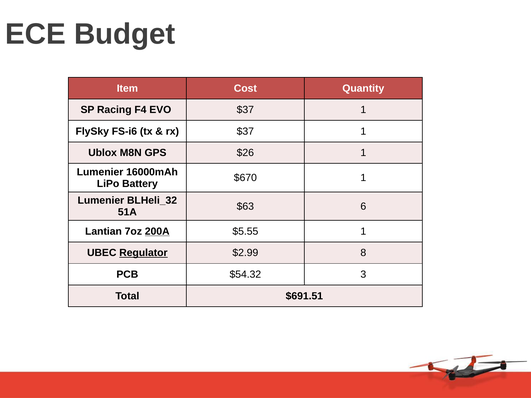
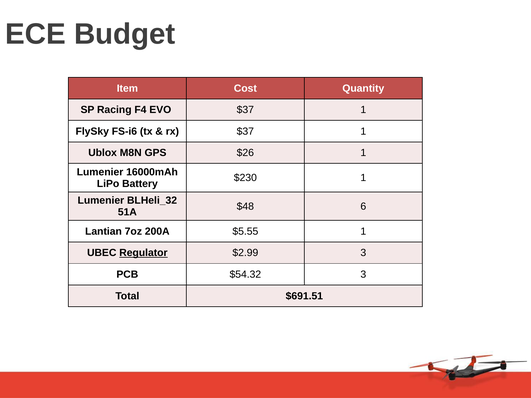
$670: $670 -> $230 (245, 178)
$63: $63 -> $48 (245, 207)
200A underline: present -> none (157, 232)
$2.99 8: 8 -> 3 (363, 253)
